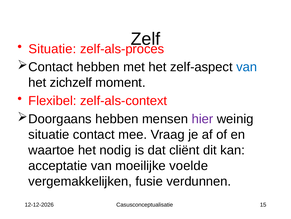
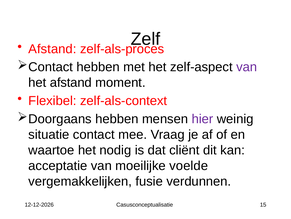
Situatie: Situatie -> Afstand (52, 49)
van colour: blue -> purple (247, 67)
het zichzelf: zichzelf -> afstand (71, 82)
